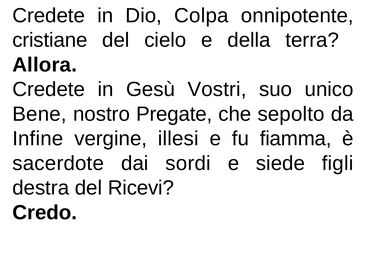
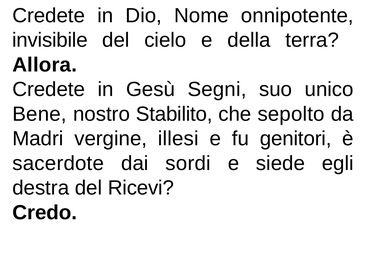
Colpa: Colpa -> Nome (201, 16)
cristiane: cristiane -> invisibile (50, 40)
Vostri: Vostri -> Segni (217, 89)
Pregate: Pregate -> Stabilito (174, 114)
Infine: Infine -> Madri (38, 139)
fiamma: fiamma -> genitori (296, 139)
figli: figli -> egli (338, 163)
